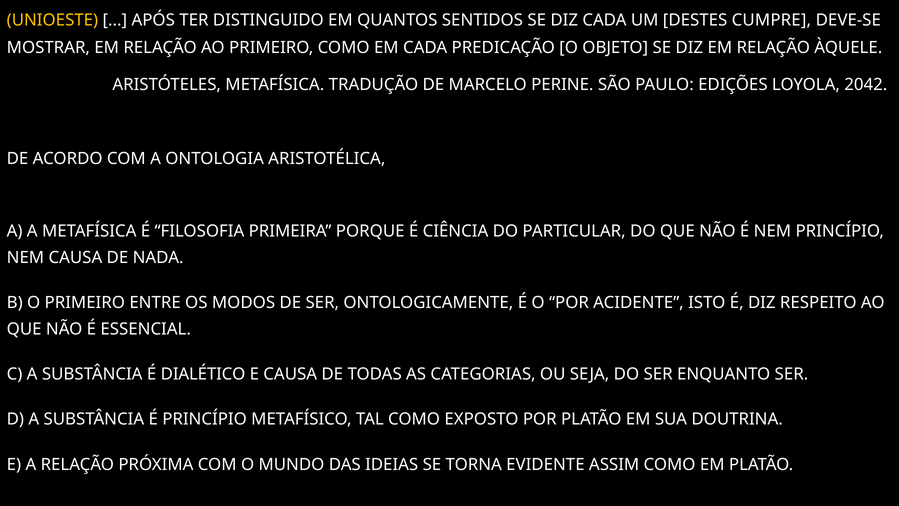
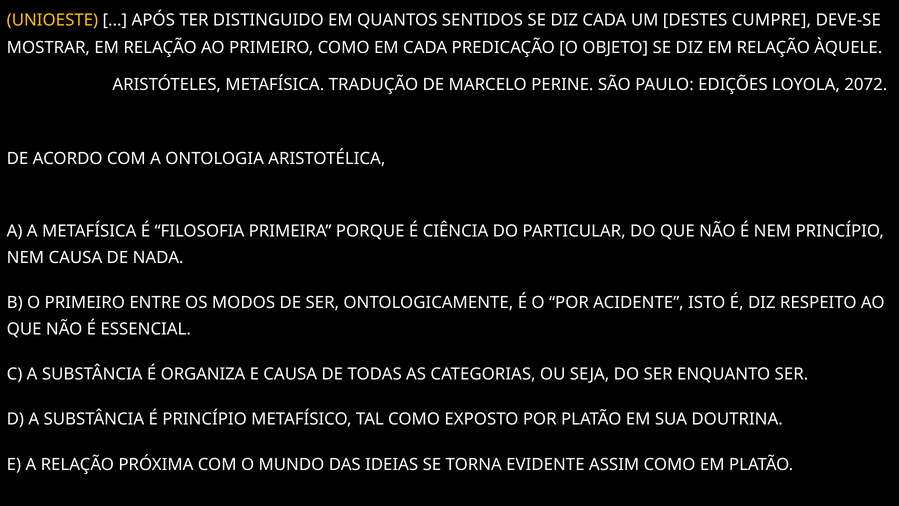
2042: 2042 -> 2072 (866, 85)
DIALÉTICO: DIALÉTICO -> ORGANIZA (203, 374)
